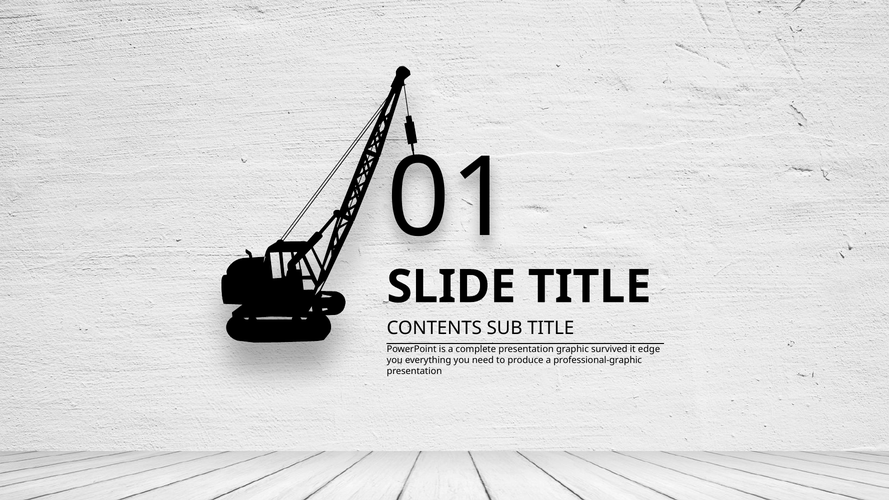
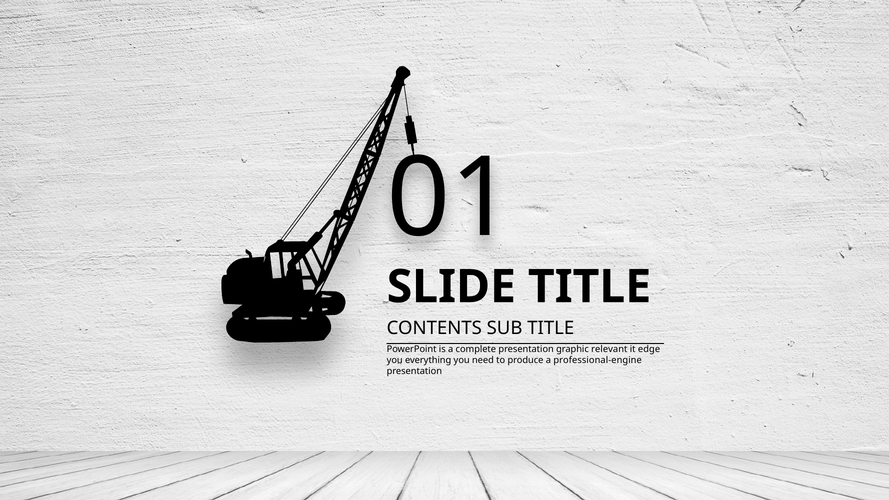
survived: survived -> relevant (609, 349)
professional-graphic: professional-graphic -> professional-engine (598, 360)
